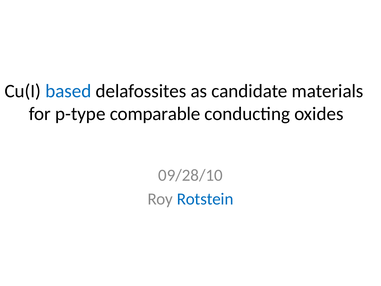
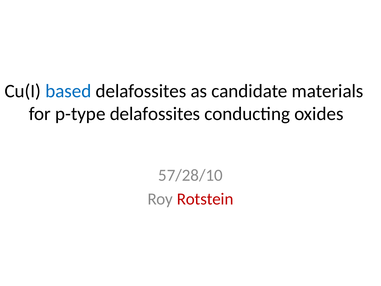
p-type comparable: comparable -> delafossites (155, 114)
09/28/10: 09/28/10 -> 57/28/10 (190, 175)
Rotstein colour: blue -> red (205, 199)
